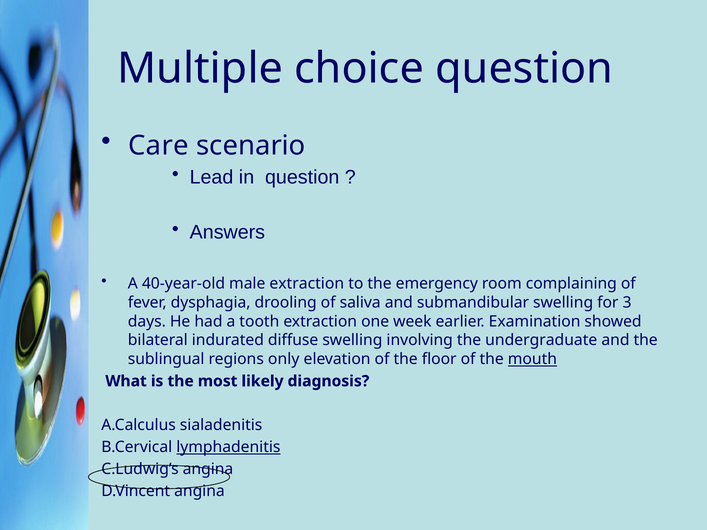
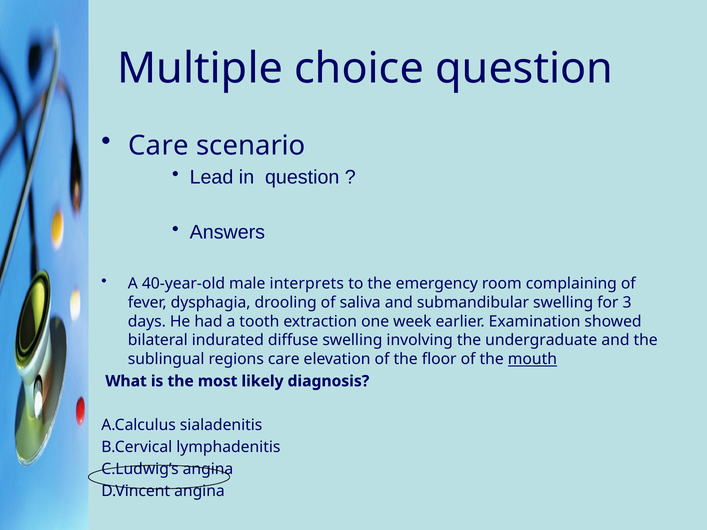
male extraction: extraction -> interprets (307, 284)
regions only: only -> care (284, 359)
lymphadenitis underline: present -> none (228, 447)
